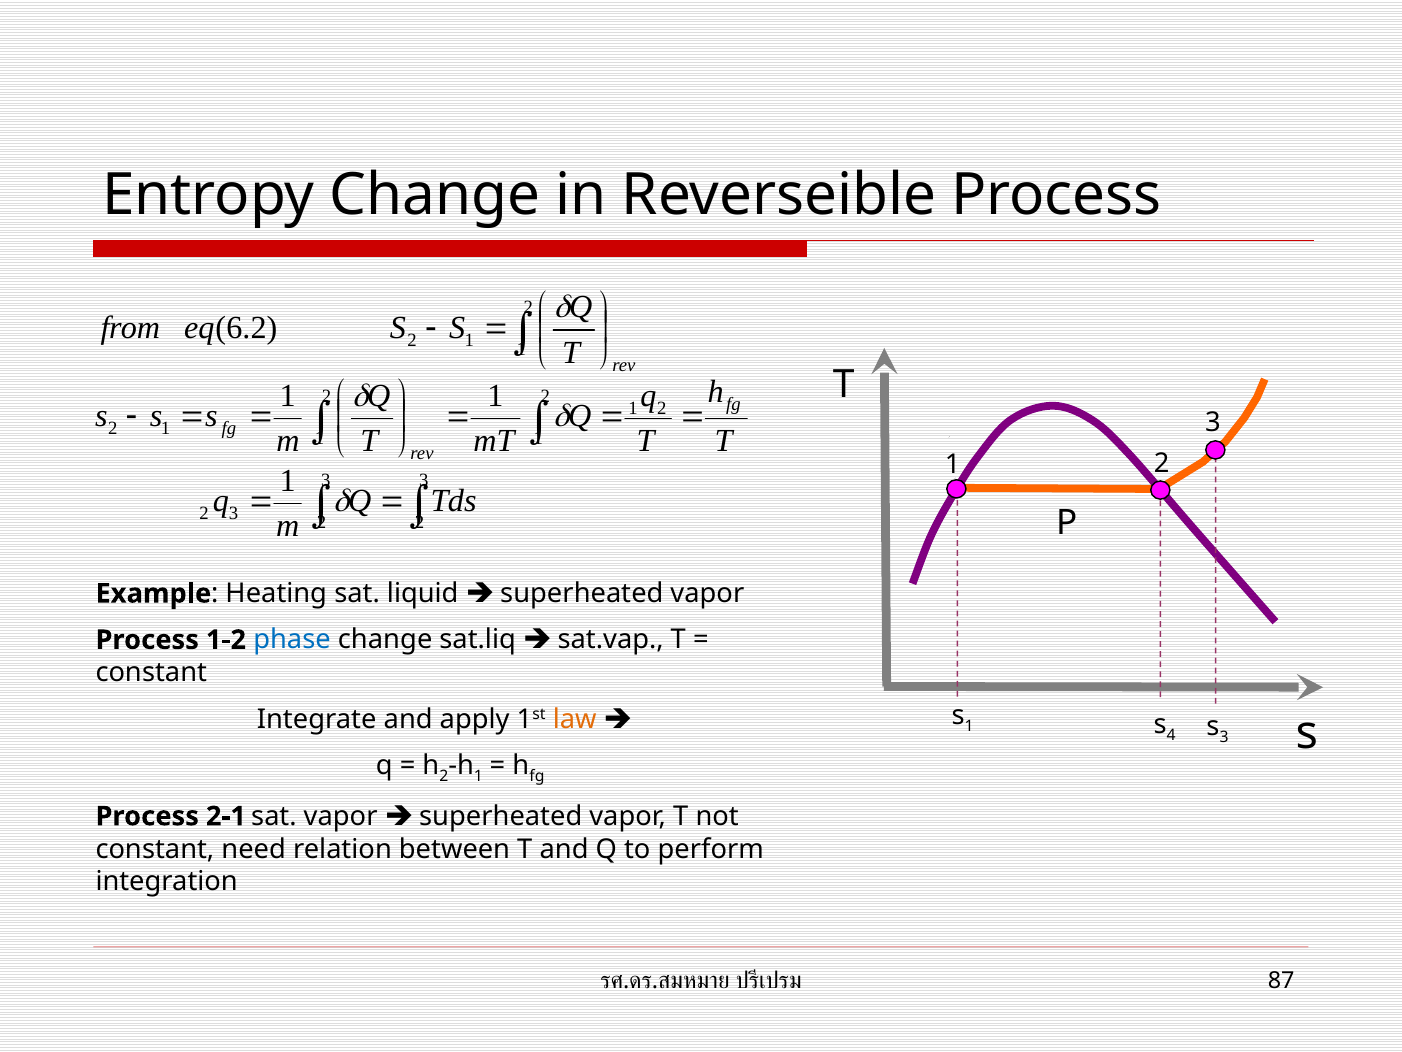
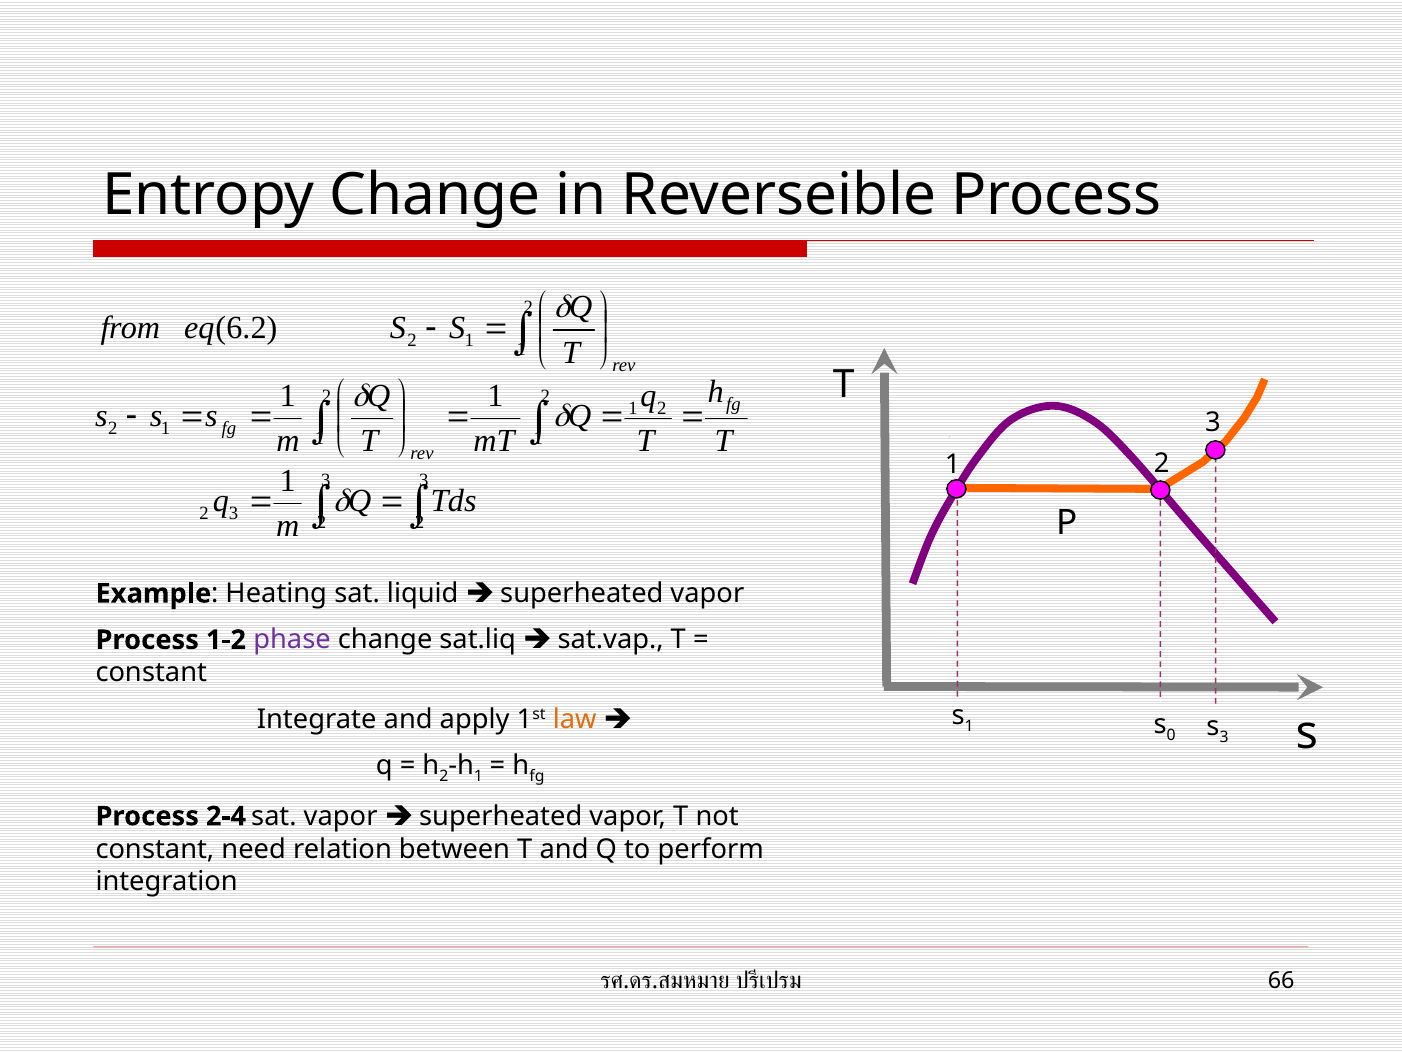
phase colour: blue -> purple (292, 640)
4: 4 -> 0 (1171, 735)
2-1: 2-1 -> 2-4 (226, 816)
87: 87 -> 66 (1281, 980)
